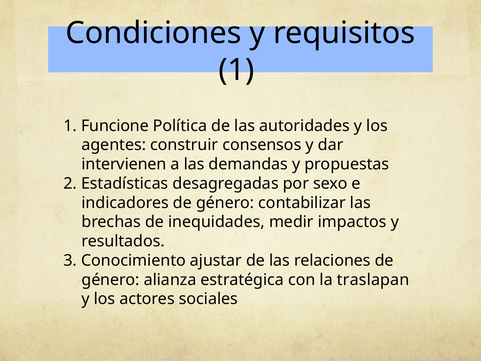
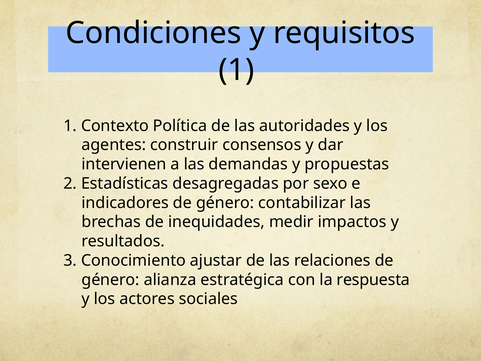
Funcione: Funcione -> Contexto (115, 126)
traslapan: traslapan -> respuesta (373, 280)
